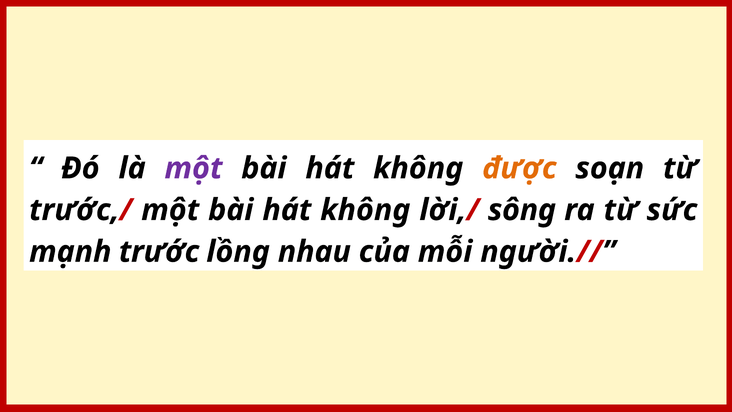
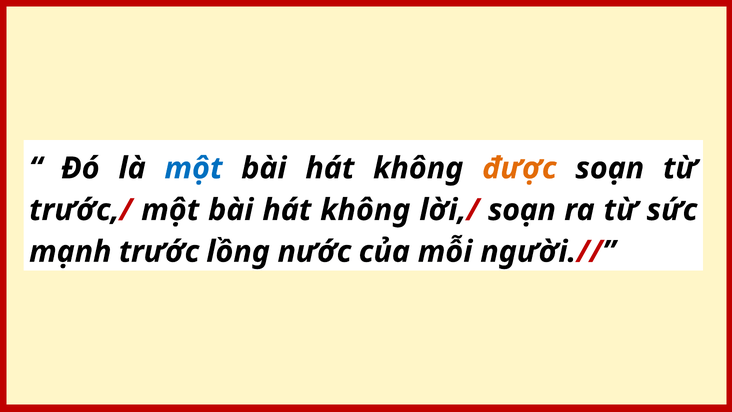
một colour: purple -> blue (193, 168)
lời,/ sông: sông -> soạn (522, 210)
nhau: nhau -> nước (314, 252)
